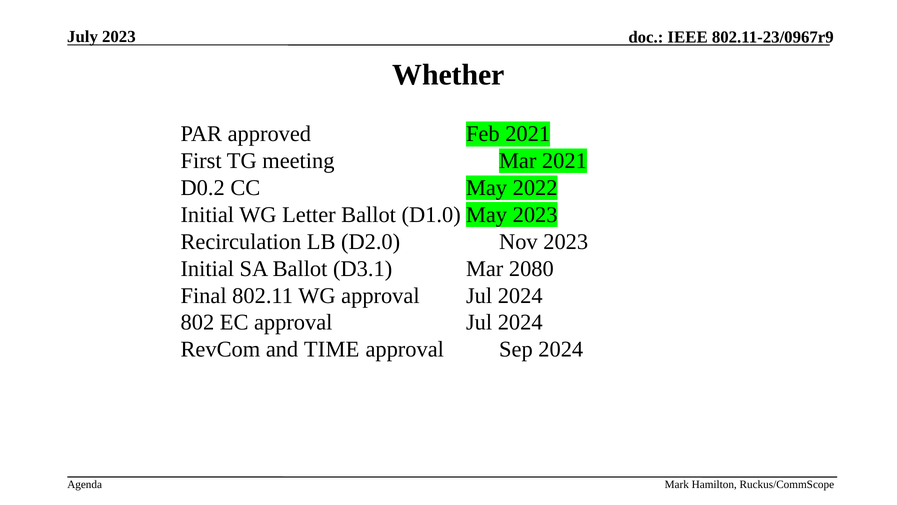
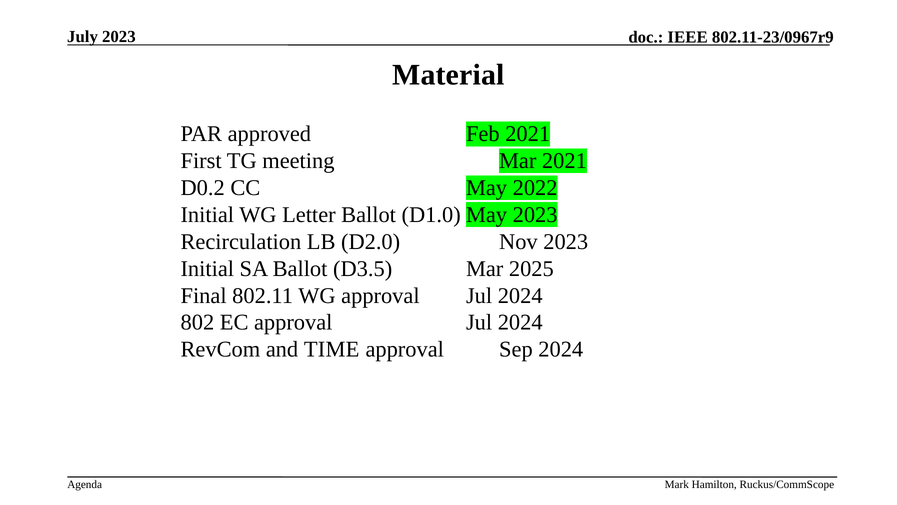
Whether: Whether -> Material (448, 75)
D3.1: D3.1 -> D3.5 (363, 268)
2080: 2080 -> 2025 (531, 268)
